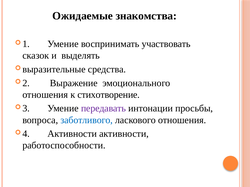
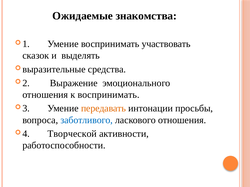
к стихотворение: стихотворение -> воспринимать (109, 95)
передавать colour: purple -> orange (104, 109)
Активности: Активности -> Творческой (72, 134)
